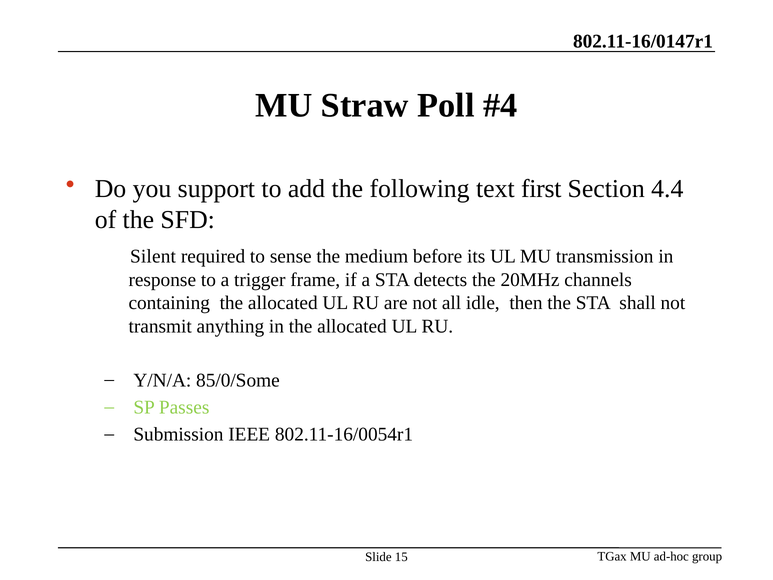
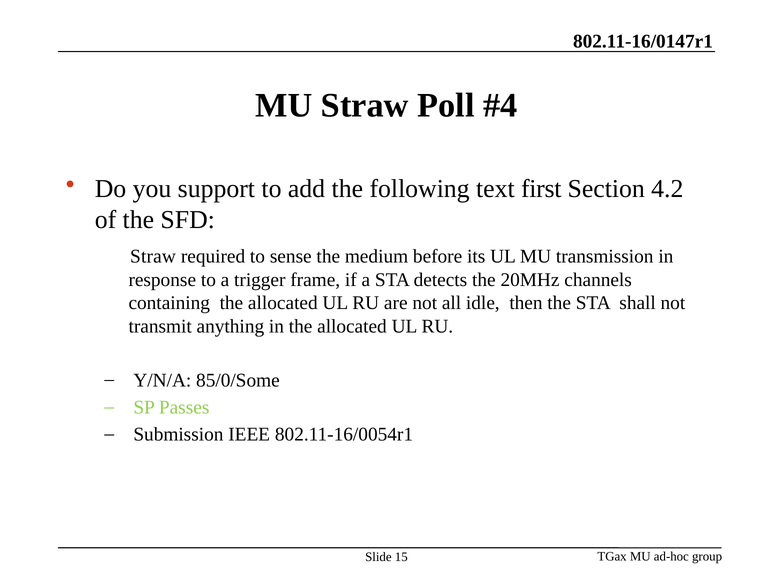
4.4: 4.4 -> 4.2 (667, 189)
Silent: Silent -> Straw (153, 256)
